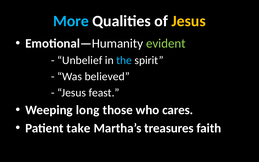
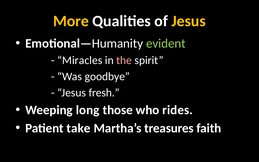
More colour: light blue -> yellow (71, 21)
Unbelief: Unbelief -> Miracles (80, 60)
the colour: light blue -> pink (124, 60)
believed: believed -> goodbye (107, 76)
feast: feast -> fresh (104, 93)
cares: cares -> rides (178, 110)
